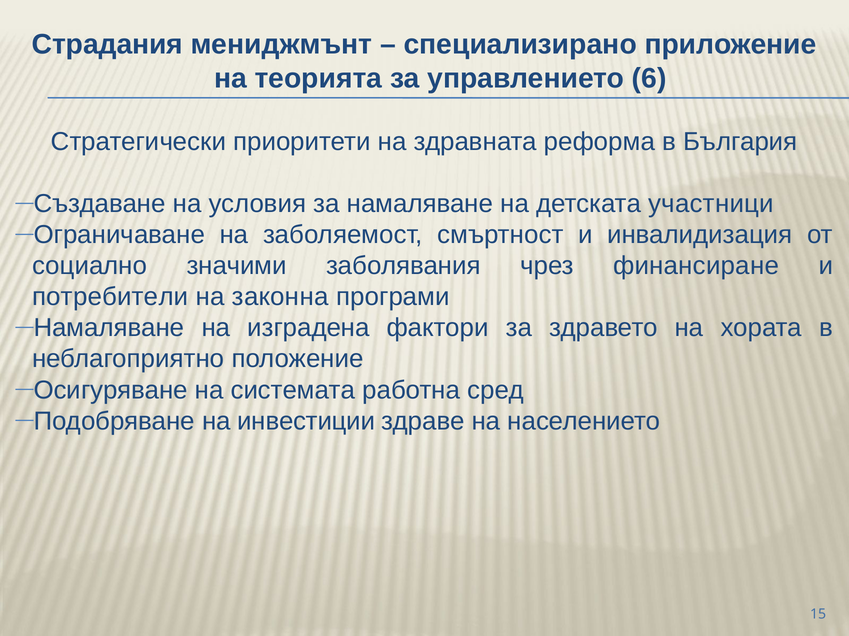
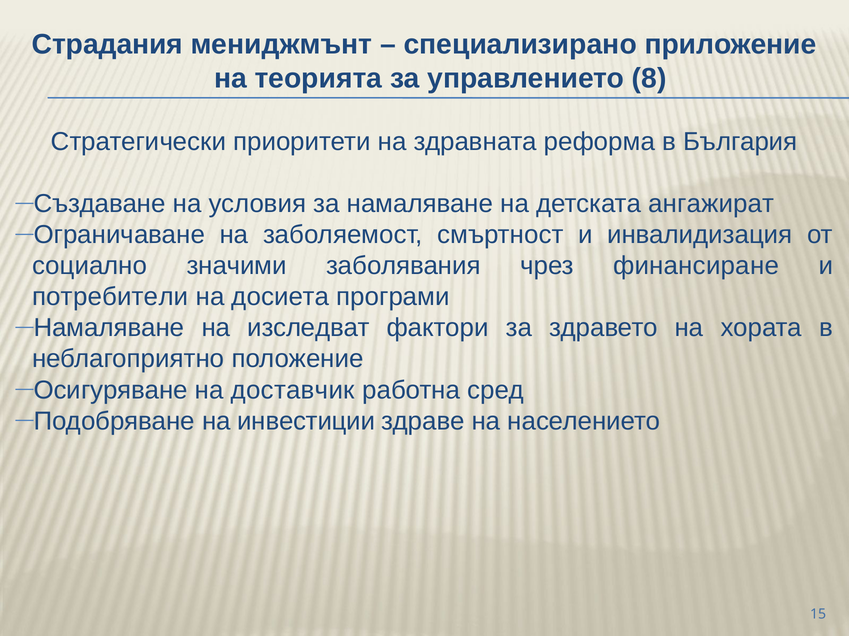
6: 6 -> 8 (649, 78)
участници: участници -> ангажират (711, 204)
законна: законна -> досиета (280, 297)
изградена: изградена -> изследват (309, 328)
системата: системата -> доставчик (293, 390)
